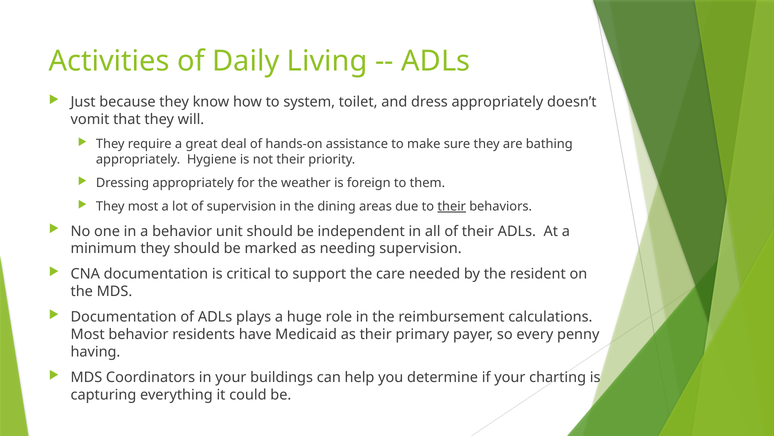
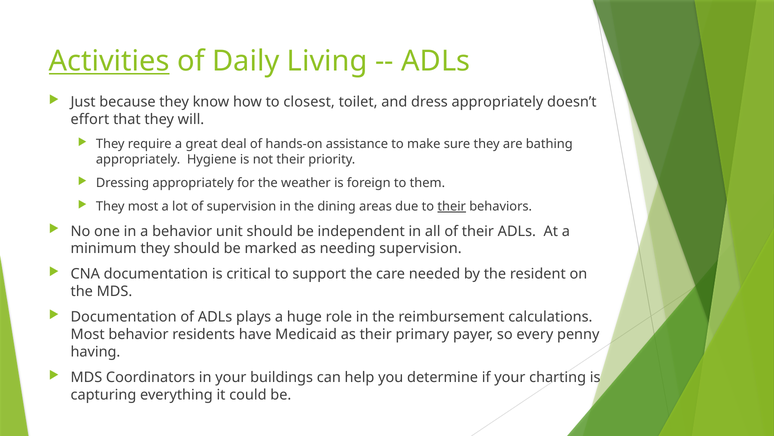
Activities underline: none -> present (109, 61)
system: system -> closest (309, 102)
vomit: vomit -> effort (90, 119)
